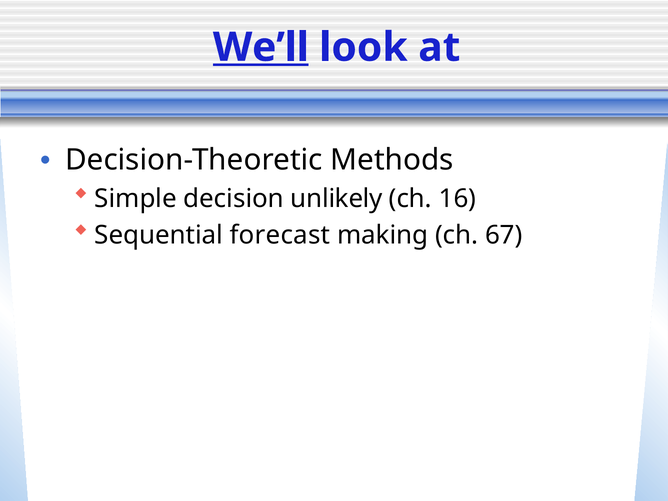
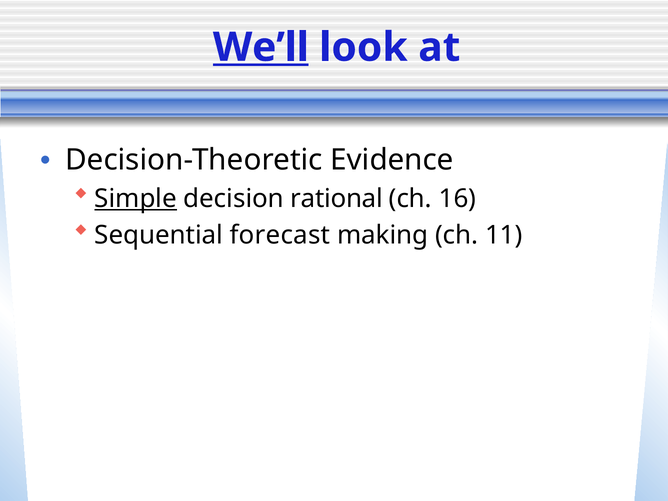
Methods: Methods -> Evidence (392, 160)
Simple underline: none -> present (136, 199)
unlikely: unlikely -> rational (337, 199)
67: 67 -> 11 (504, 235)
